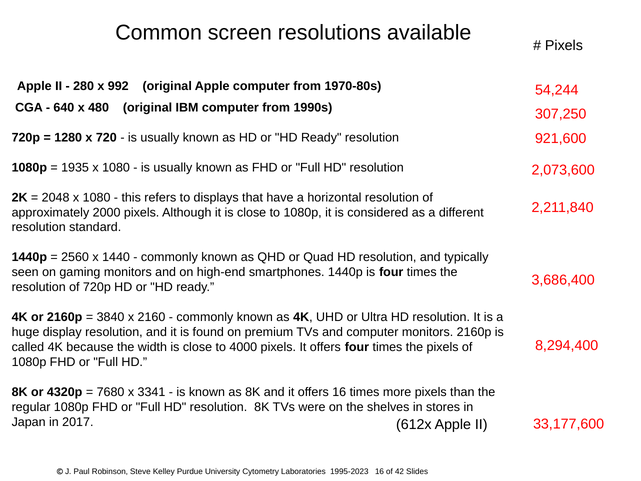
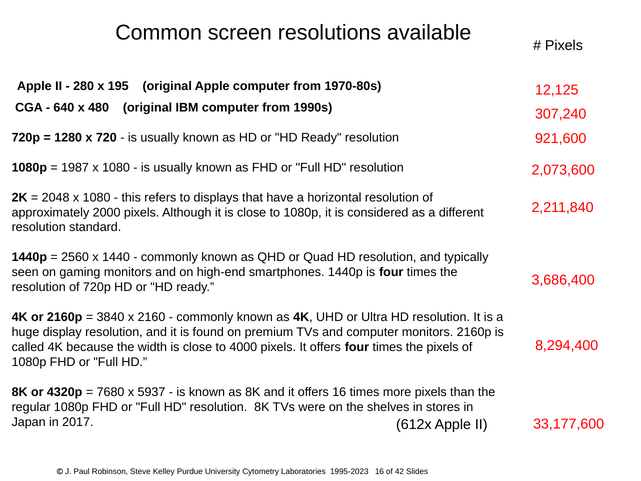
992: 992 -> 195 (118, 86)
54,244: 54,244 -> 12,125 (557, 90)
307,250: 307,250 -> 307,240 (561, 114)
1935: 1935 -> 1987 (75, 167)
3341: 3341 -> 5937 (151, 392)
